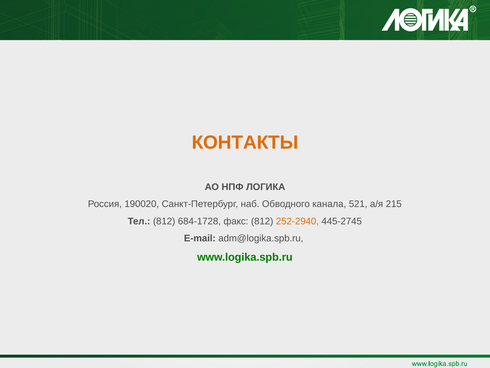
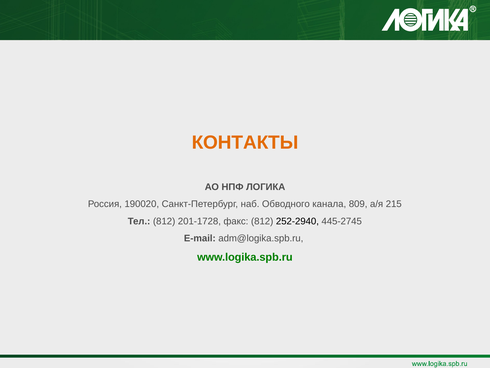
521: 521 -> 809 (358, 204)
684-1728: 684-1728 -> 201-1728 (199, 221)
252-2940 colour: orange -> black (297, 221)
